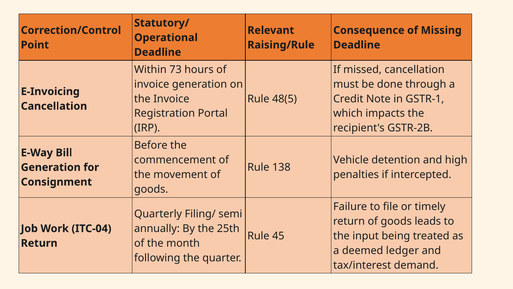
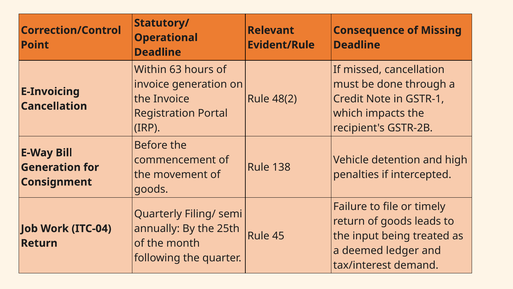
Raising/Rule: Raising/Rule -> Evident/Rule (281, 45)
73: 73 -> 63 (176, 70)
48(5: 48(5 -> 48(2 (285, 99)
